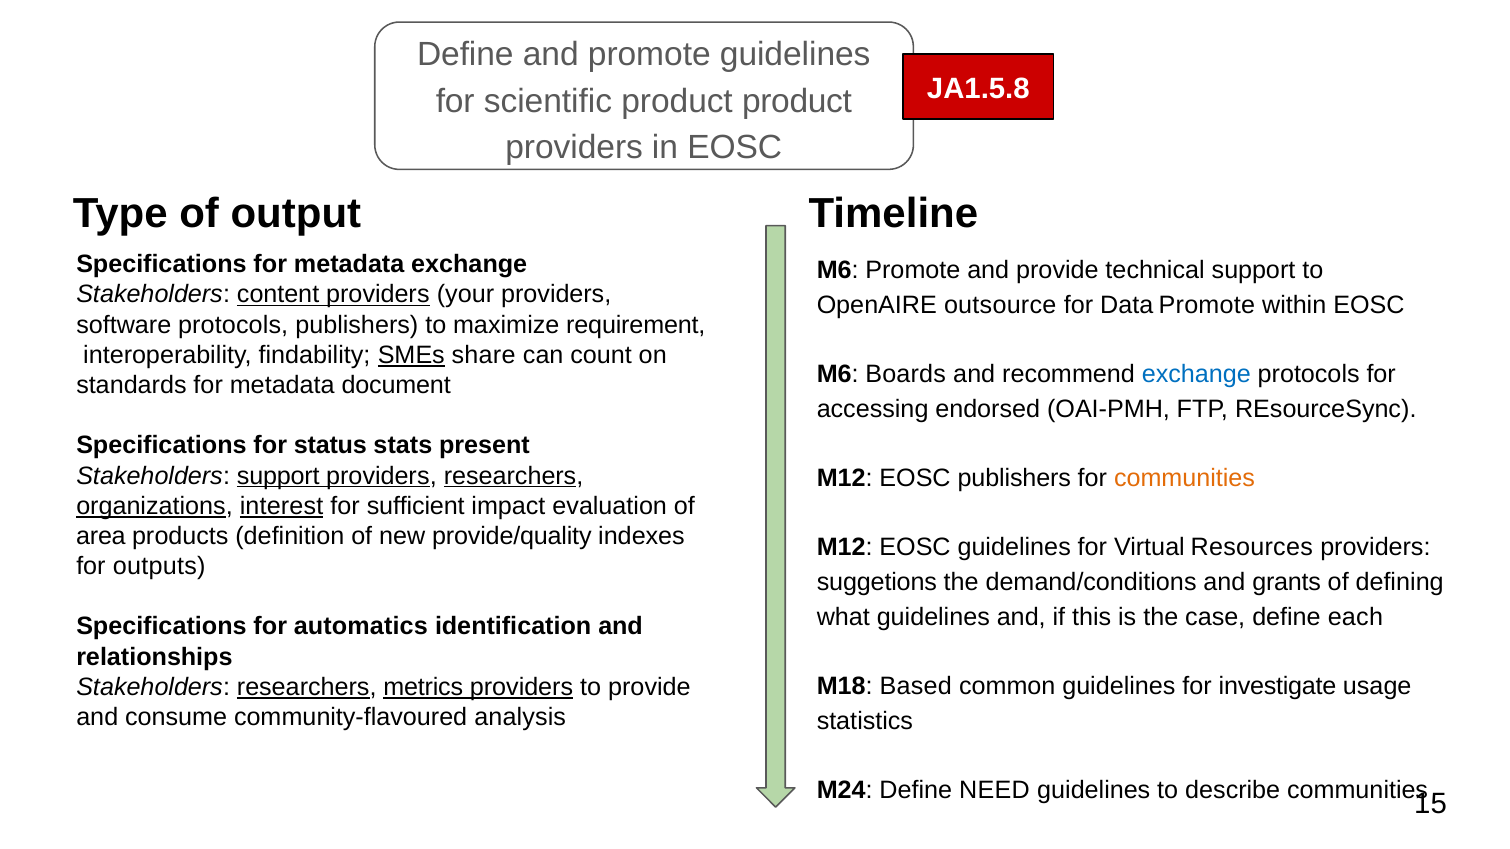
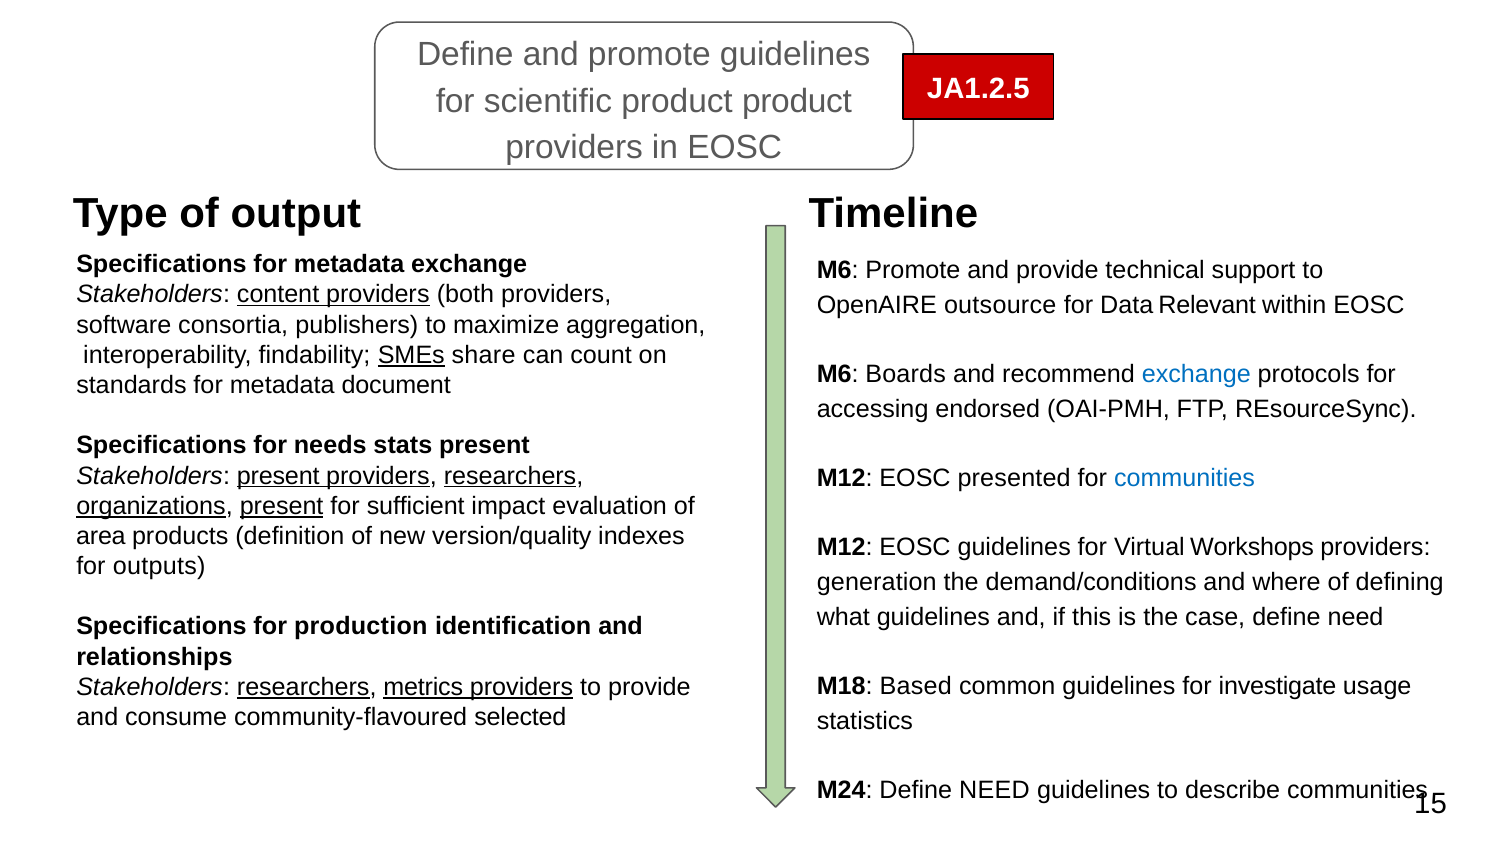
JA1.5.8: JA1.5.8 -> JA1.2.5 (978, 89)
your: your -> both (465, 295)
Data Promote: Promote -> Relevant (1207, 305)
software protocols: protocols -> consortia (233, 325)
requirement: requirement -> aggregation (636, 325)
status: status -> needs (330, 446)
Stakeholders support: support -> present (278, 476)
EOSC publishers: publishers -> presented (1014, 479)
communities colour: orange -> blue (1184, 479)
organizations interest: interest -> present (282, 506)
provide/quality: provide/quality -> version/quality (512, 536)
Resources: Resources -> Workshops (1252, 548)
suggetions: suggetions -> generation (877, 583)
grants: grants -> where (1287, 583)
case define each: each -> need (1356, 617)
automatics: automatics -> production (361, 627)
analysis: analysis -> selected (520, 718)
